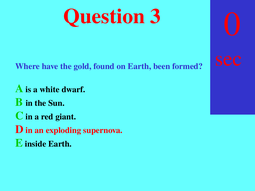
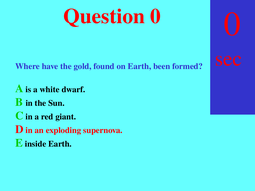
Question 3: 3 -> 0 (155, 16)
